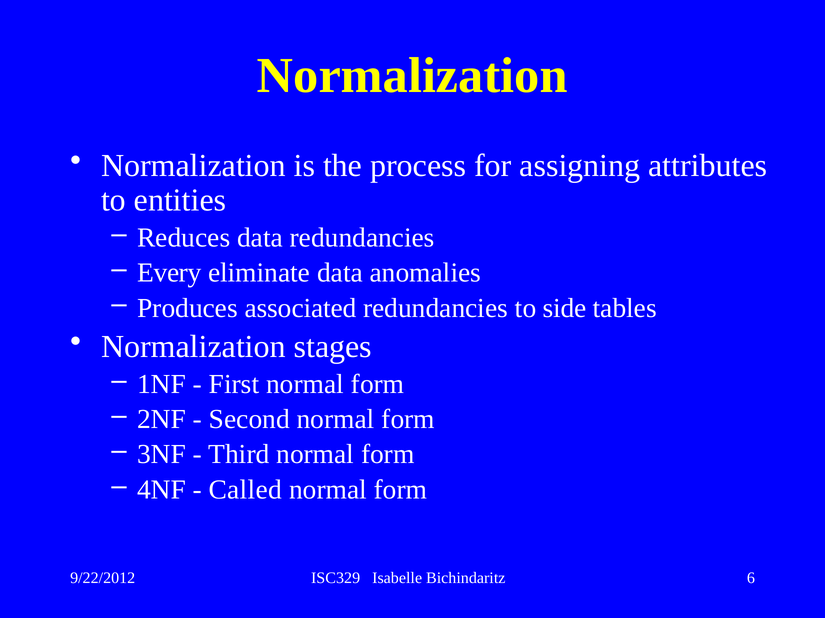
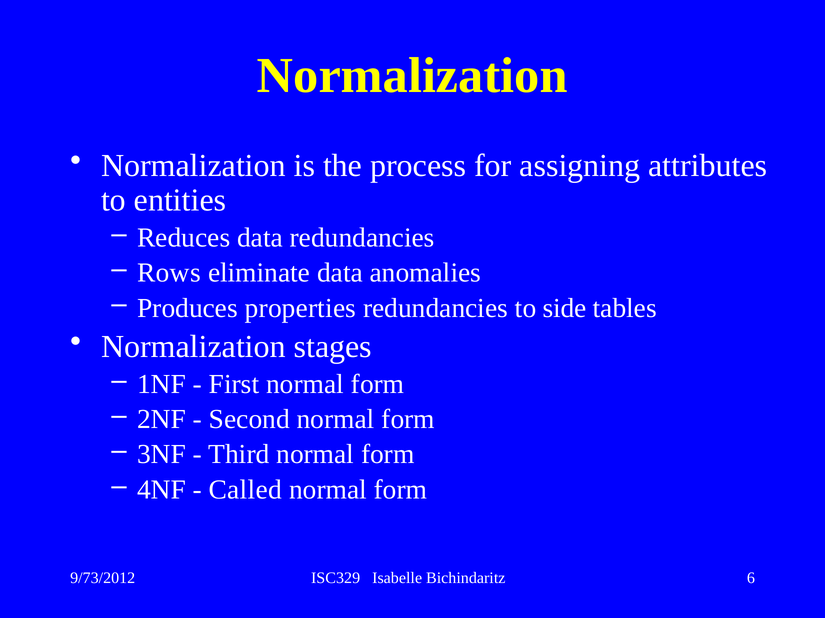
Every: Every -> Rows (169, 273)
associated: associated -> properties (300, 308)
9/22/2012: 9/22/2012 -> 9/73/2012 (103, 579)
